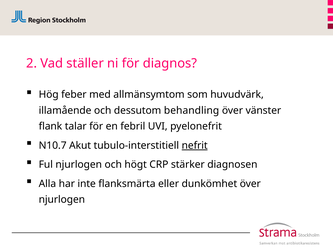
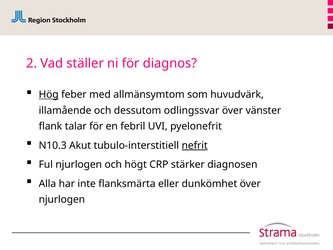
Hög underline: none -> present (49, 95)
behandling: behandling -> odlingssvar (192, 110)
N10.7: N10.7 -> N10.3 (53, 145)
